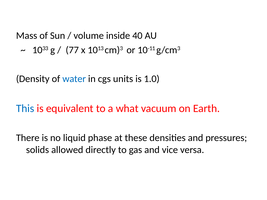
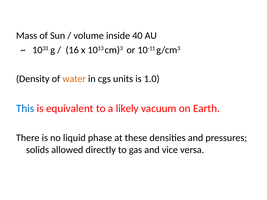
77: 77 -> 16 (72, 50)
water colour: blue -> orange (74, 79)
what: what -> likely (127, 109)
